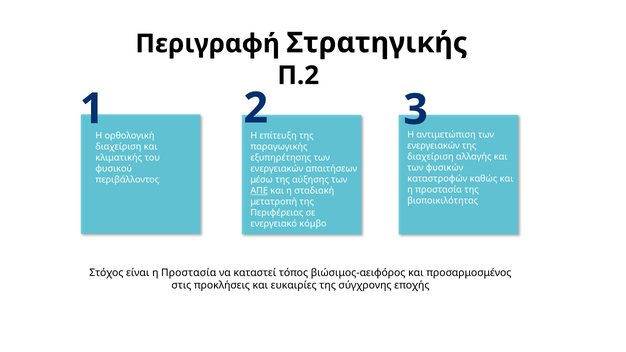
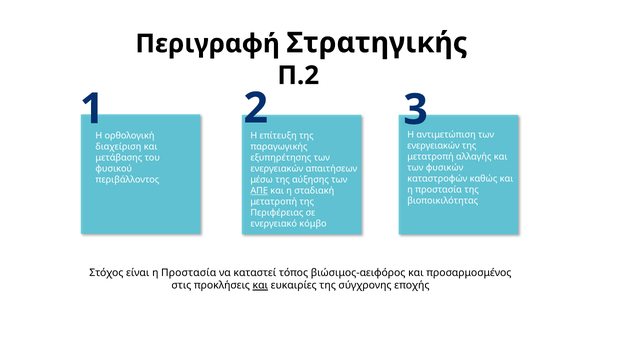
διαχείριση: διαχείριση -> μετατροπή (430, 157)
κλιματικής: κλιματικής -> μετάβασης (119, 158)
και underline: none -> present (260, 286)
